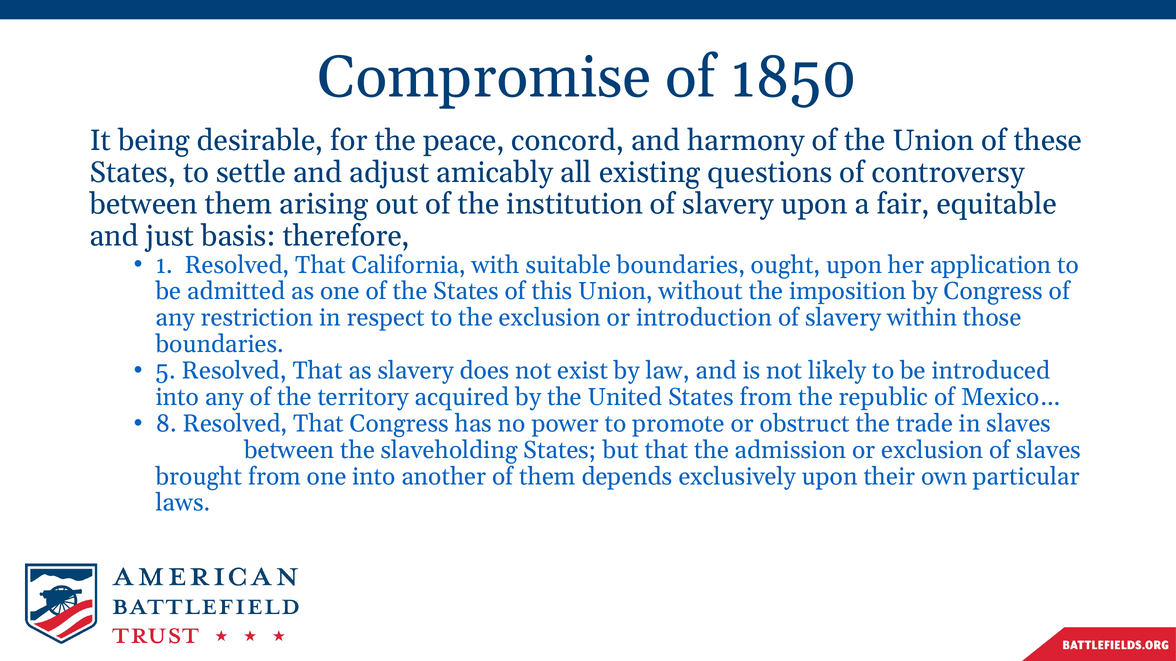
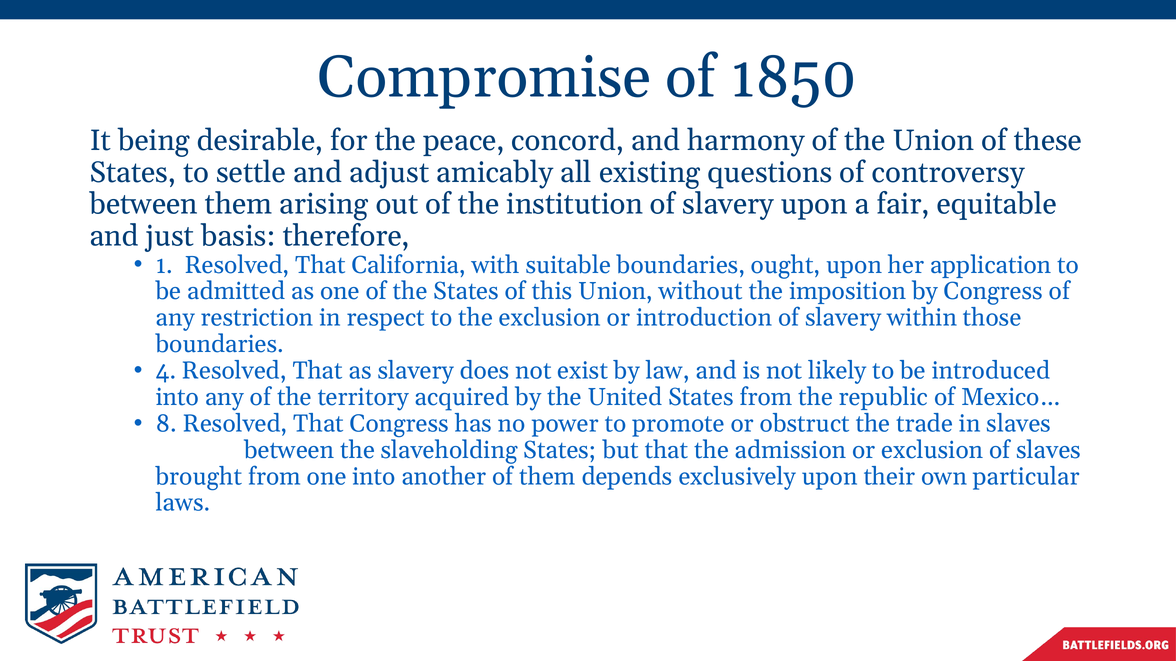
5: 5 -> 4 (166, 371)
